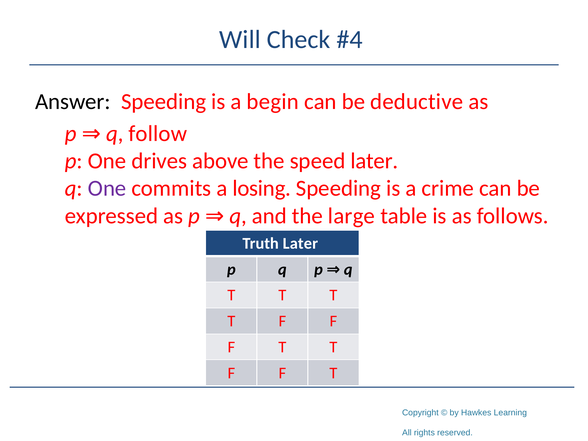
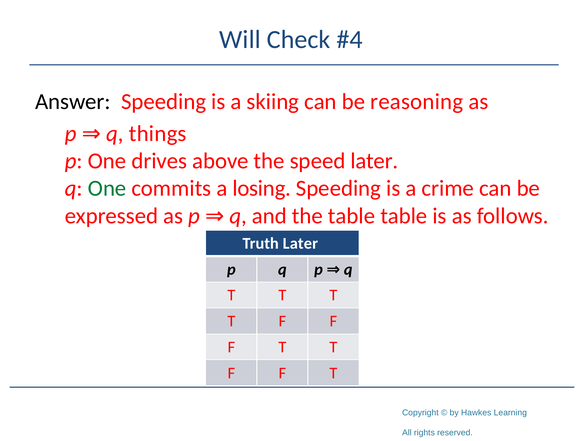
begin: begin -> skiing (273, 101)
deductive: deductive -> reasoning (417, 101)
follow: follow -> things (158, 134)
One colour: purple -> green (107, 188)
the large: large -> table (352, 216)
